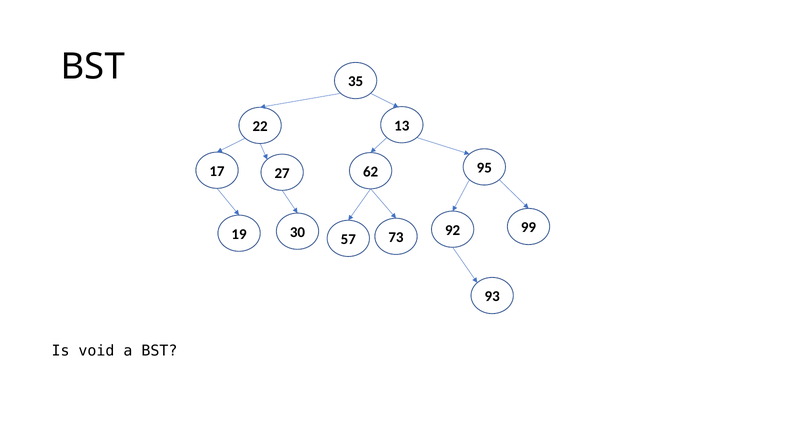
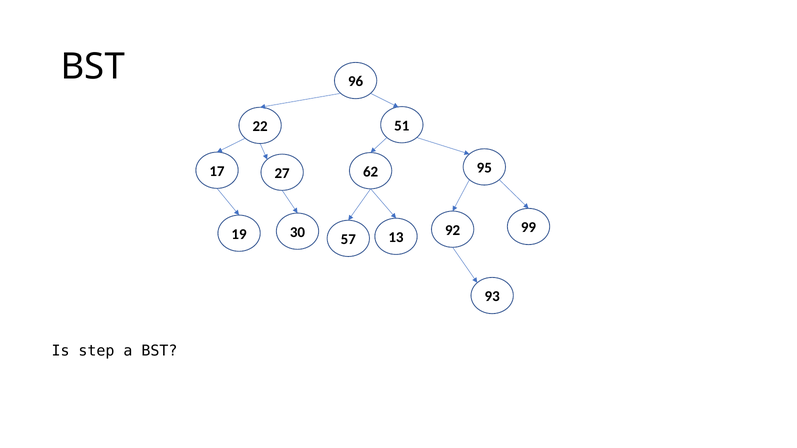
35: 35 -> 96 (356, 82)
13: 13 -> 51 (402, 126)
73: 73 -> 13 (396, 238)
void: void -> step (96, 351)
